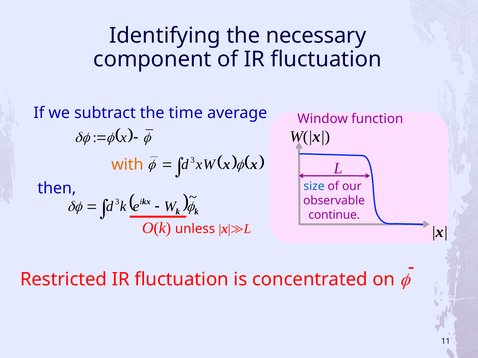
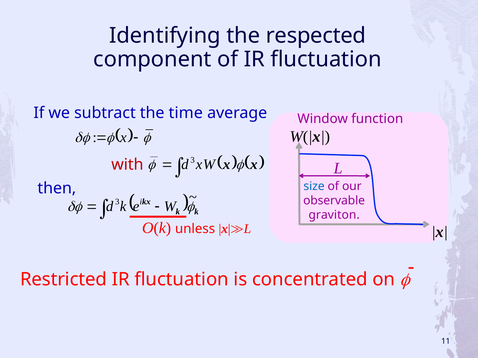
necessary: necessary -> respected (316, 36)
with colour: orange -> red (127, 165)
continue: continue -> graviton (334, 215)
